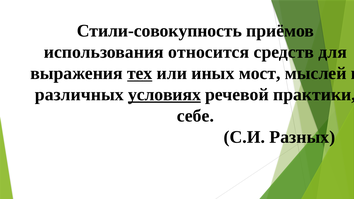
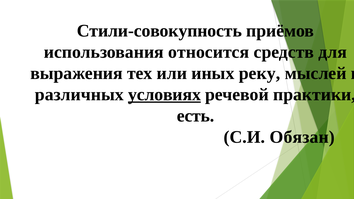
тех underline: present -> none (140, 73)
мост: мост -> реку (260, 73)
себе: себе -> есть (196, 116)
Разных: Разных -> Обязан (302, 137)
